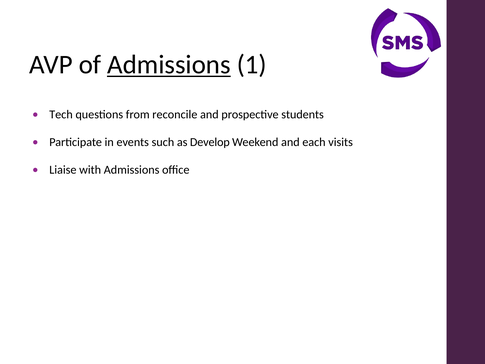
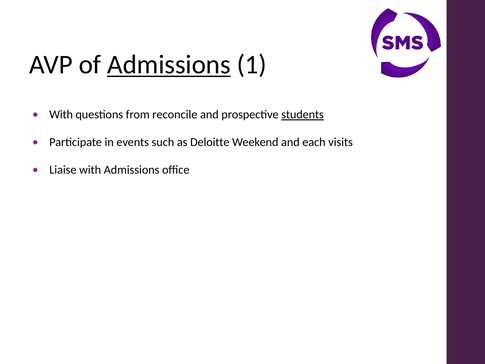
Tech: Tech -> With (61, 115)
students underline: none -> present (303, 115)
Develop: Develop -> Deloitte (210, 142)
